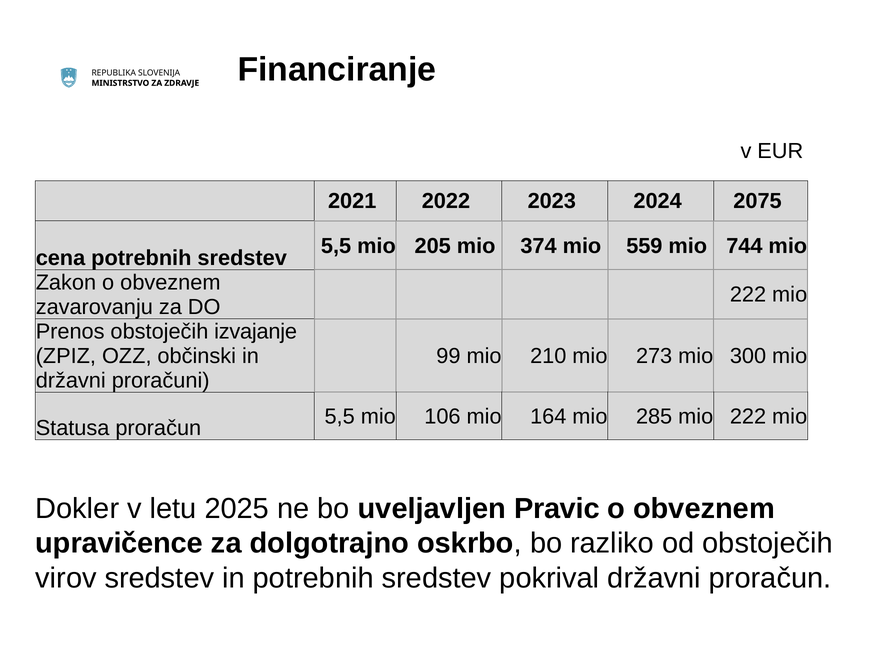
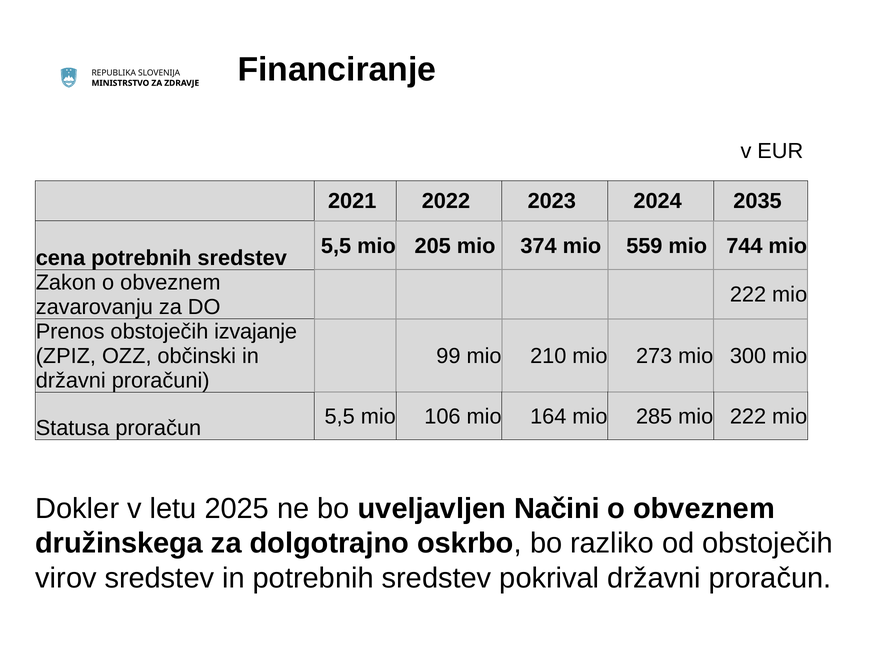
2075: 2075 -> 2035 (758, 201)
Pravic: Pravic -> Načini (557, 509)
upravičence: upravičence -> družinskega (119, 544)
